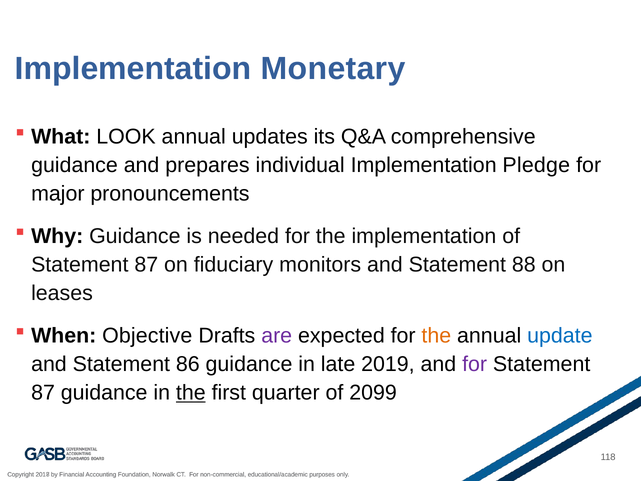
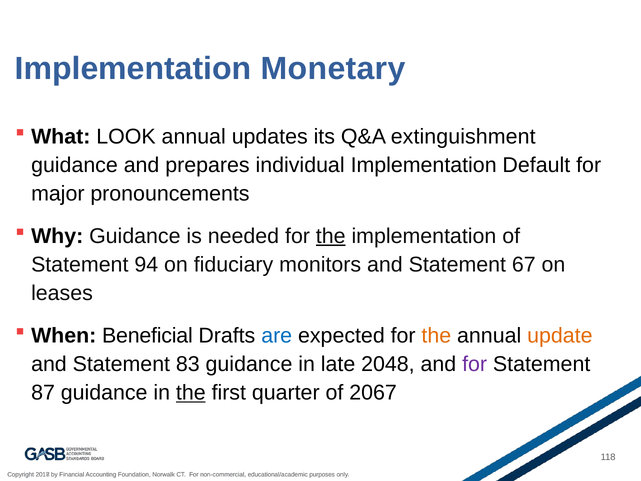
comprehensive: comprehensive -> extinguishment (463, 136)
Pledge: Pledge -> Default (536, 165)
the underline: none -> present (331, 236)
87: 87 -> 94 (146, 265)
88: 88 -> 67 (524, 265)
Objective: Objective -> Beneficial (147, 335)
are colour: purple -> blue (277, 335)
update colour: blue -> orange (560, 335)
86: 86 -> 83 (188, 364)
2019: 2019 -> 2048 (388, 364)
2099: 2099 -> 2067 (373, 393)
